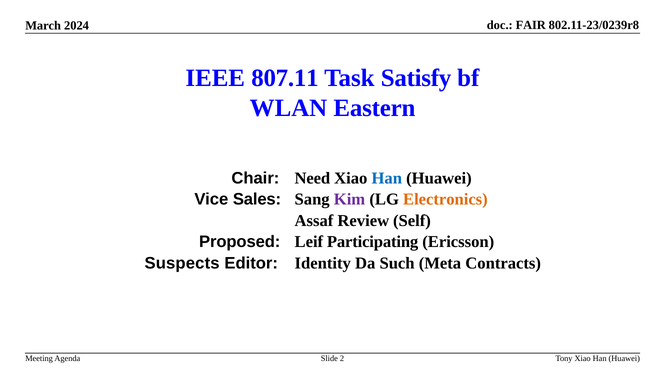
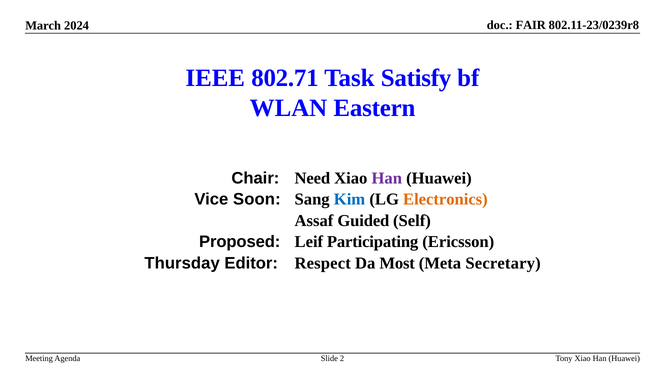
807.11: 807.11 -> 802.71 (285, 78)
Han colour: blue -> purple (387, 178)
Sales: Sales -> Soon (257, 199)
Kim colour: purple -> blue (350, 199)
Review: Review -> Guided (363, 221)
Suspects: Suspects -> Thursday (182, 263)
Identity: Identity -> Respect (323, 263)
Such: Such -> Most (397, 263)
Contracts: Contracts -> Secretary (503, 263)
